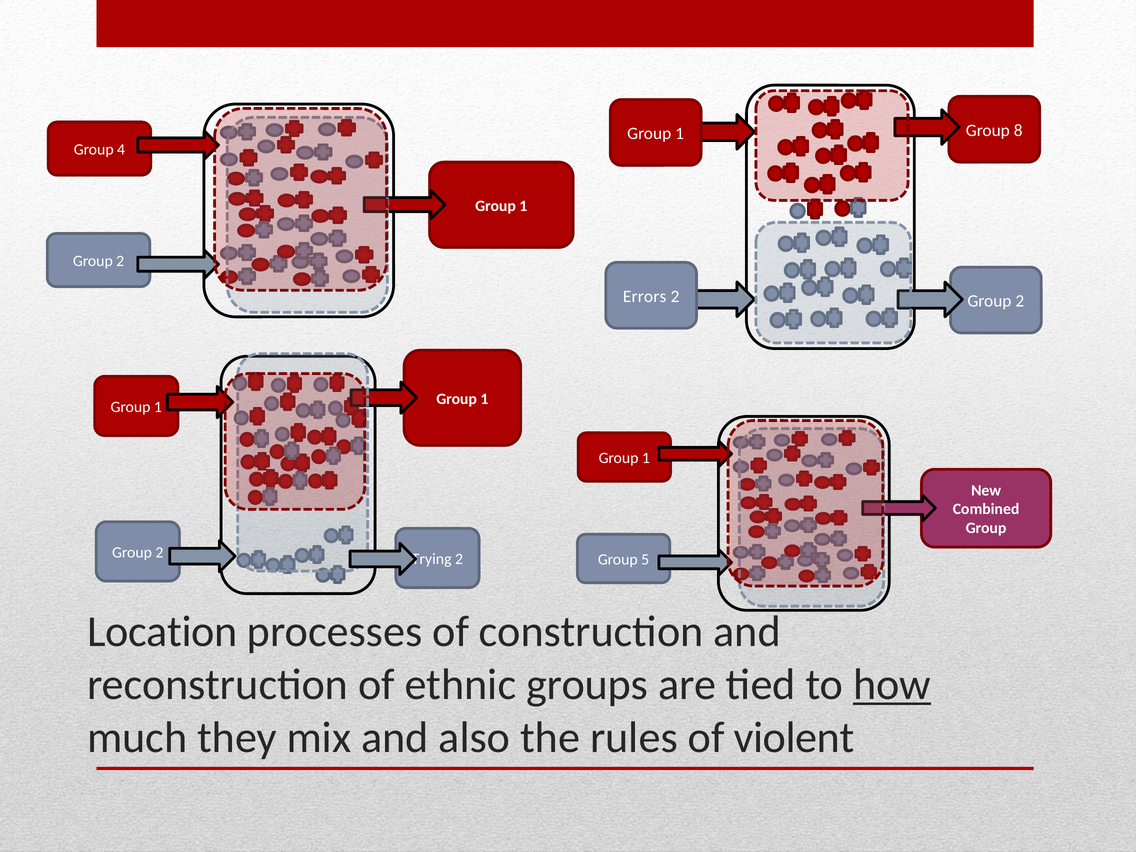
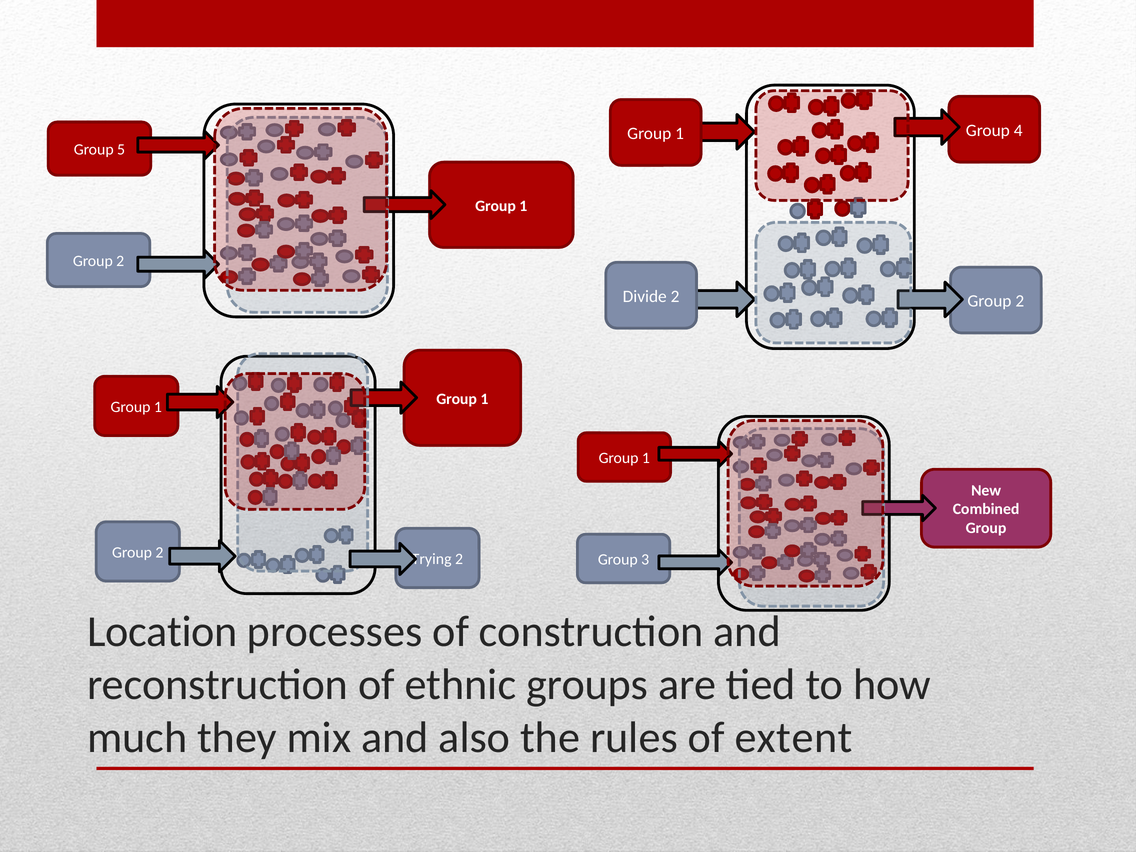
8: 8 -> 4 (1018, 130)
4: 4 -> 5 (121, 150)
Errors: Errors -> Divide (645, 296)
5: 5 -> 3 (645, 560)
how underline: present -> none (892, 685)
violent: violent -> extent (794, 738)
